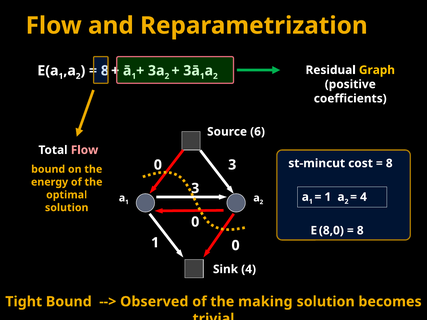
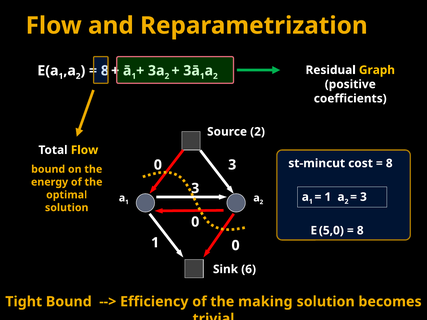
Source 6: 6 -> 2 (258, 132)
Flow colour: pink -> yellow (85, 150)
4: 4 -> 3 (363, 197)
8,0: 8,0 -> 5,0 (331, 231)
Sink 4: 4 -> 6 (249, 269)
Observed: Observed -> Efficiency (154, 302)
